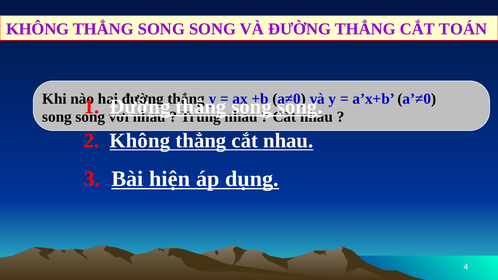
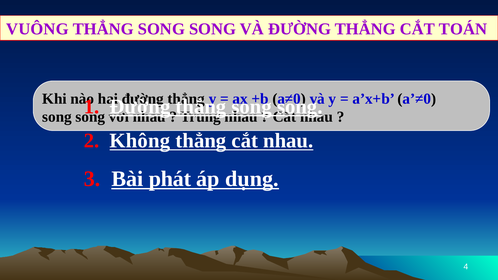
KHÔNG: KHÔNG -> VUÔNG (37, 29)
hiện: hiện -> phát (170, 179)
